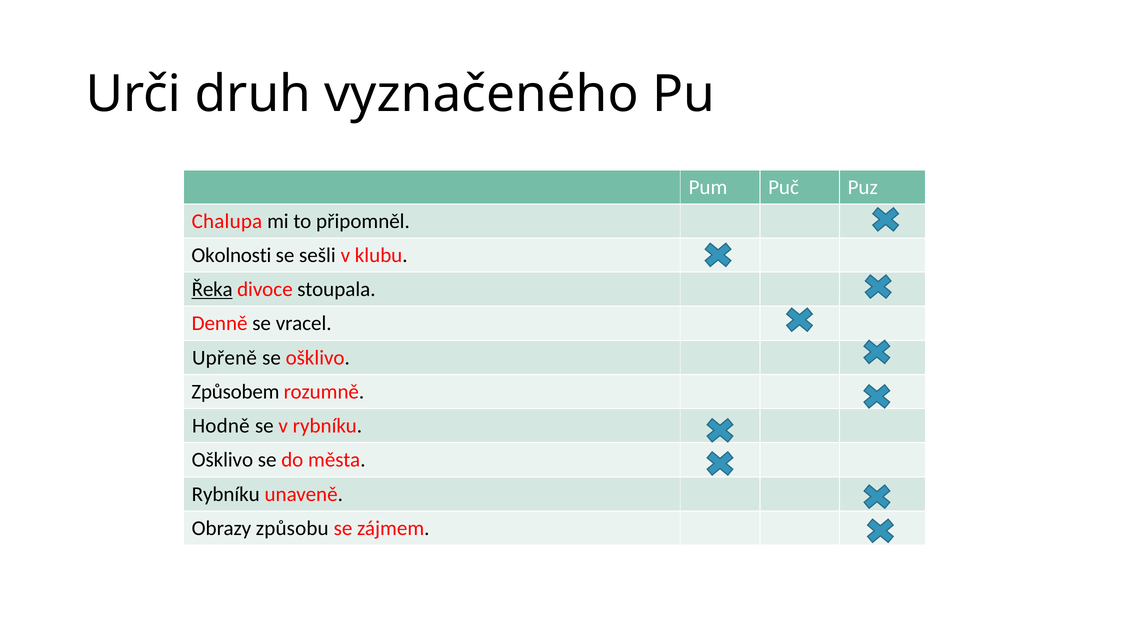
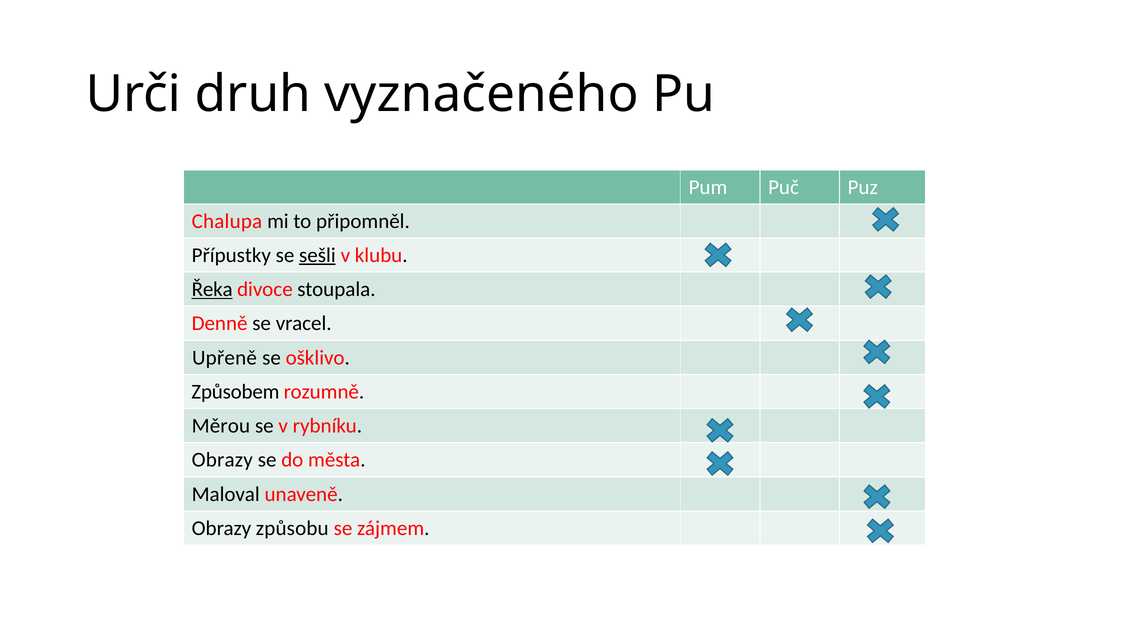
Okolnosti: Okolnosti -> Přípustky (231, 255)
sešli underline: none -> present (317, 255)
Hodně: Hodně -> Měrou (221, 426)
Ošklivo: Ošklivo -> Obrazy (222, 460)
Rybníku: Rybníku -> Maloval (226, 494)
